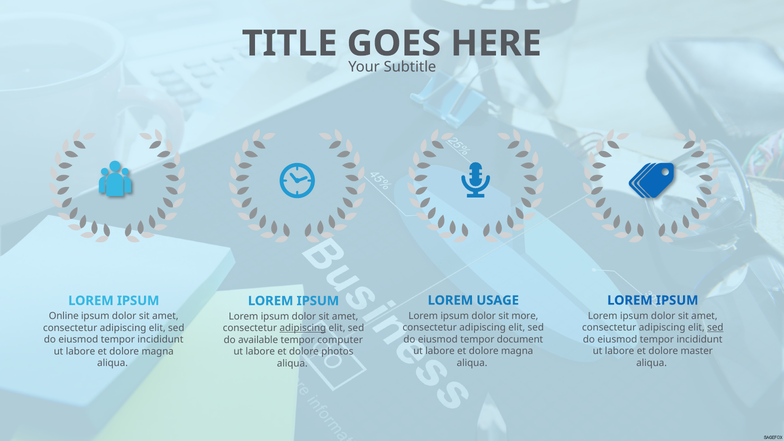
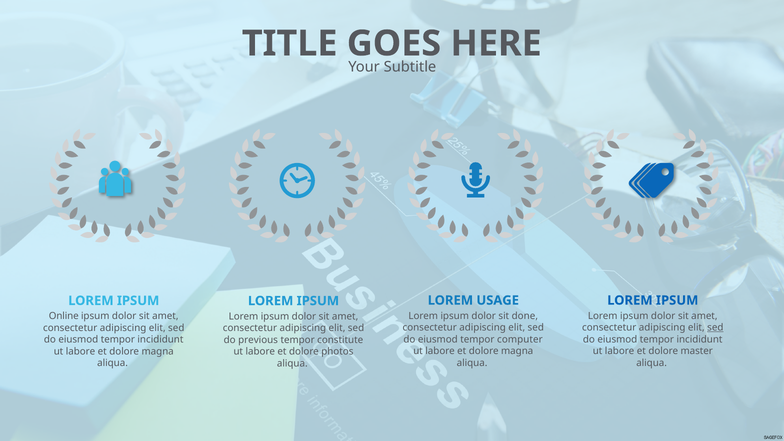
more: more -> done (525, 316)
adipiscing underline: present -> none (303, 328)
document: document -> computer (520, 339)
available: available -> previous (258, 340)
computer: computer -> constitute (340, 340)
